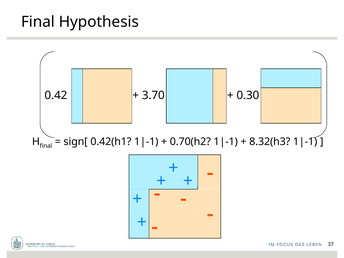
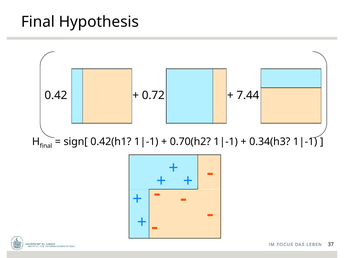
3.70: 3.70 -> 0.72 (153, 95)
0.30: 0.30 -> 7.44 (248, 95)
8.32(h3: 8.32(h3 -> 0.34(h3 (270, 142)
